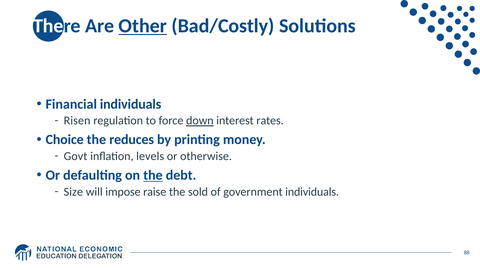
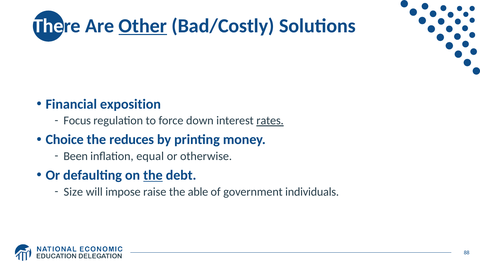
Financial individuals: individuals -> exposition (130, 104)
Risen: Risen -> Focus (77, 121)
down underline: present -> none (200, 121)
rates underline: none -> present (270, 121)
Govt: Govt -> Been (76, 156)
levels: levels -> equal (150, 156)
sold: sold -> able (198, 192)
